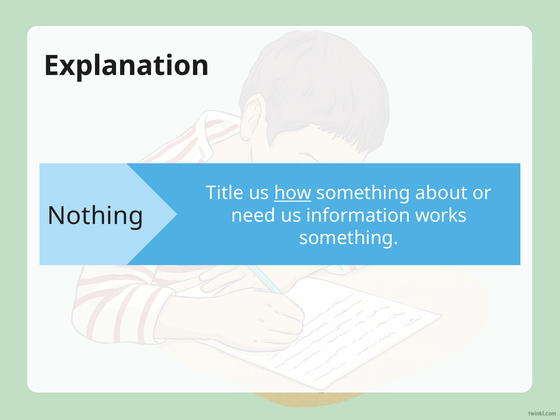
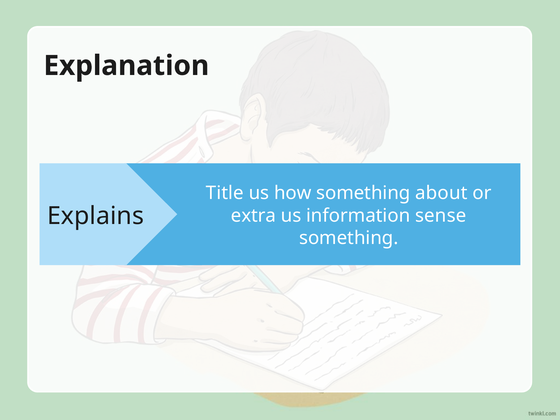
how underline: present -> none (293, 193)
Nothing: Nothing -> Explains (96, 216)
need: need -> extra (253, 216)
works: works -> sense (441, 216)
